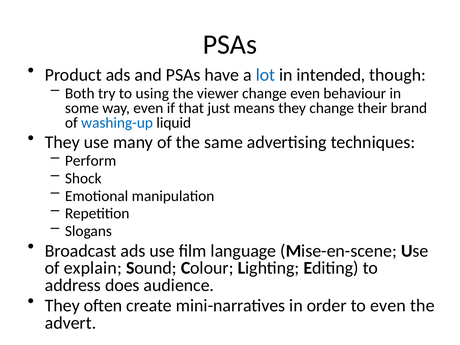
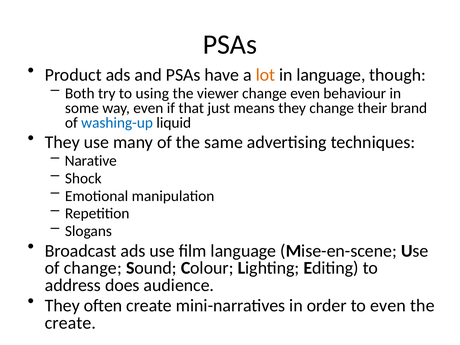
lot colour: blue -> orange (265, 75)
in intended: intended -> language (331, 75)
Perform: Perform -> Narative (91, 161)
of explain: explain -> change (93, 268)
advert: advert -> create (70, 323)
